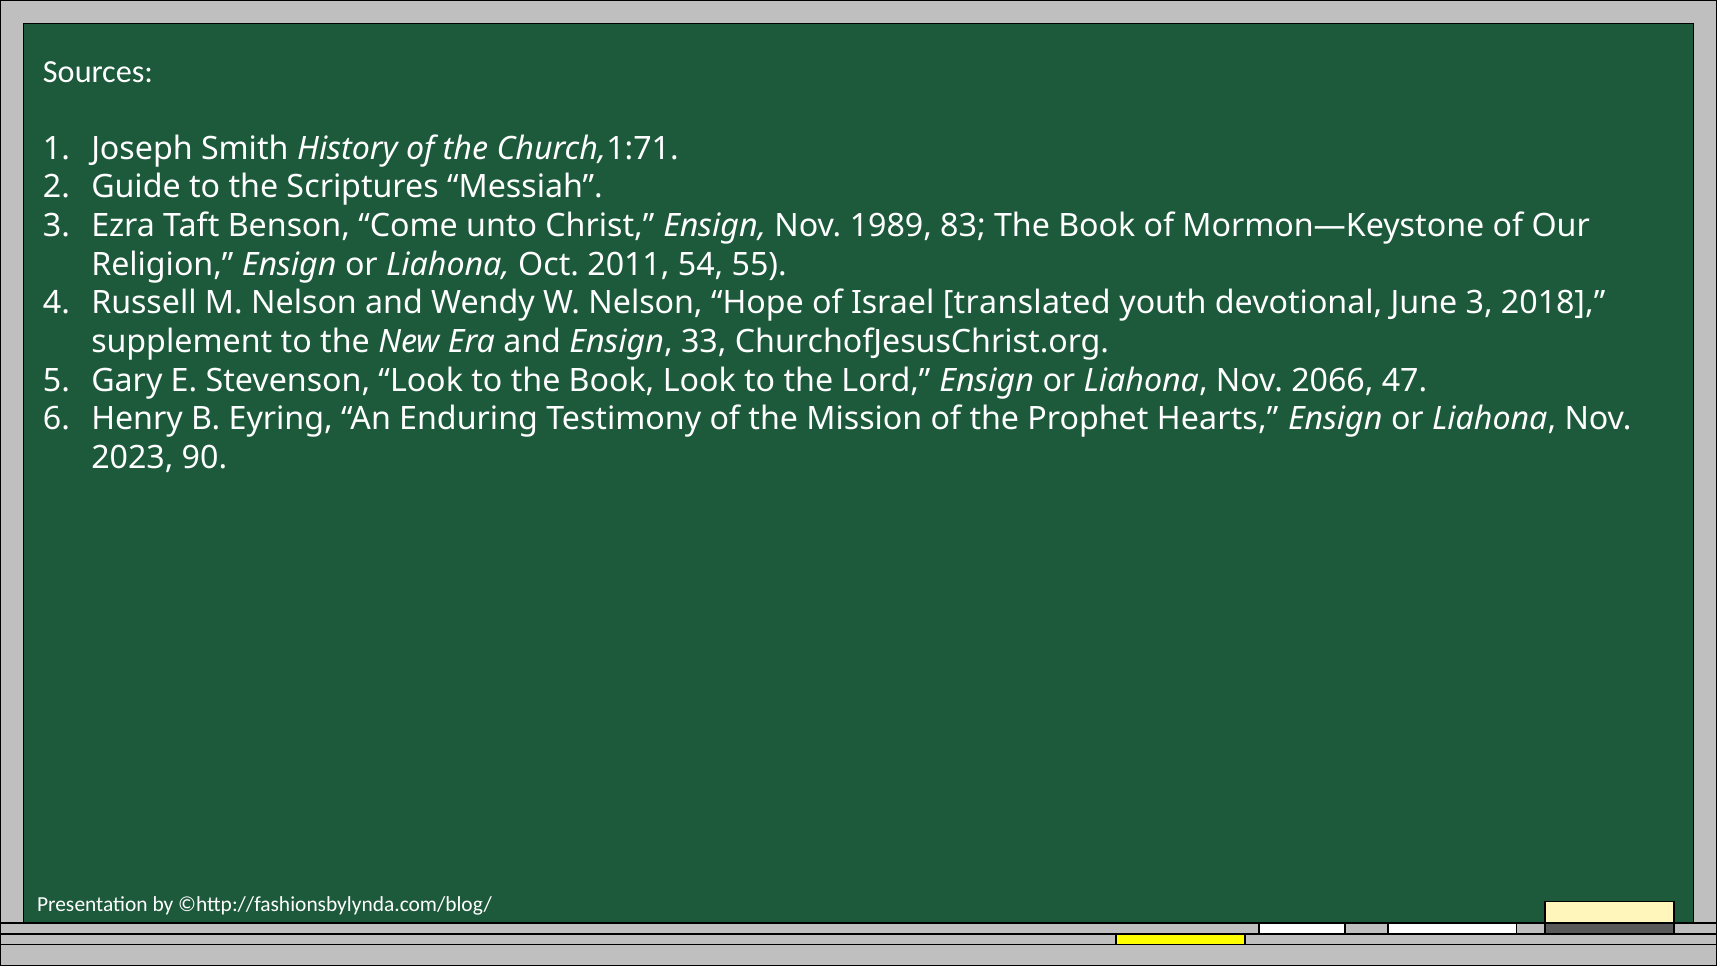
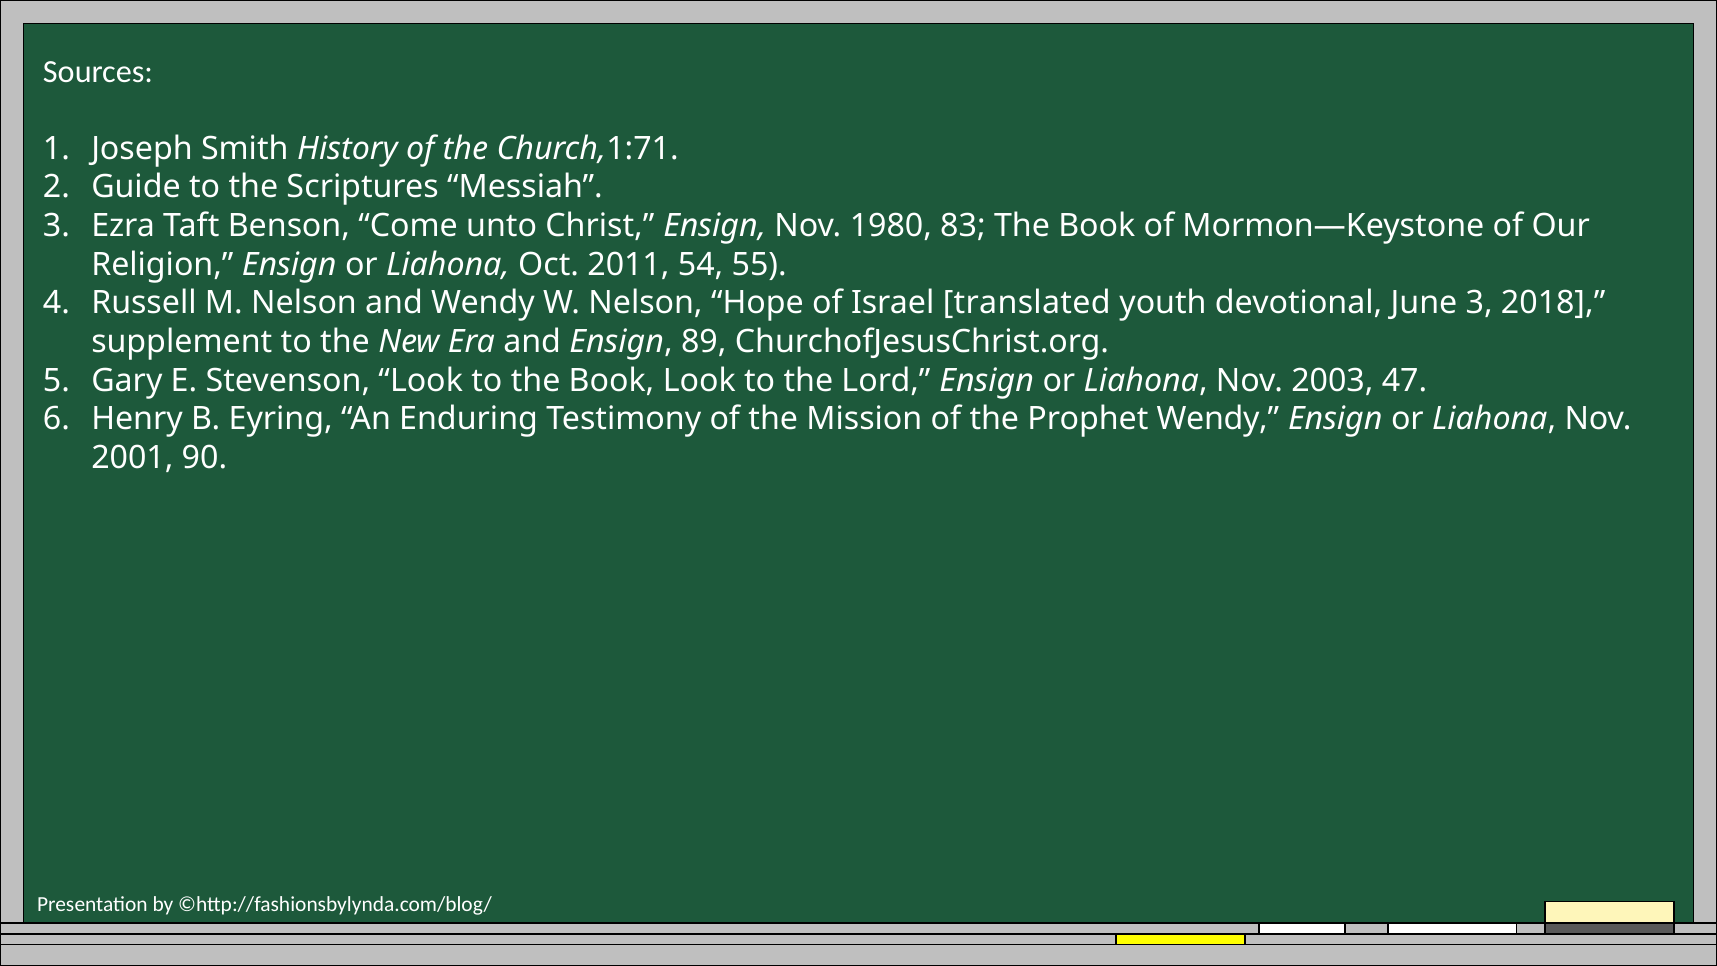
1989: 1989 -> 1980 (891, 226)
33: 33 -> 89 (704, 342)
2066: 2066 -> 2003 (1332, 380)
Prophet Hearts: Hearts -> Wendy (1218, 419)
2023: 2023 -> 2001 (132, 458)
